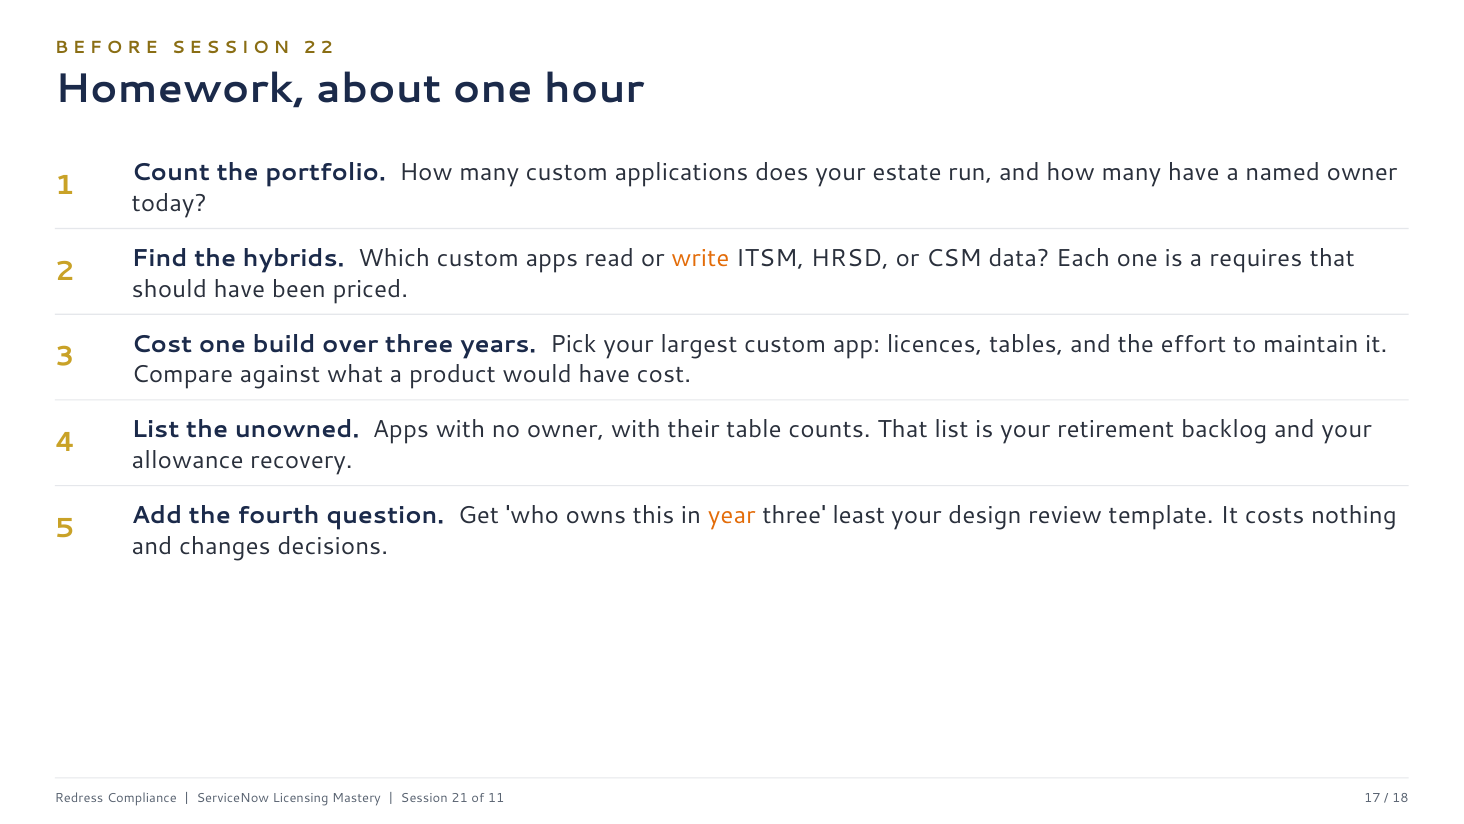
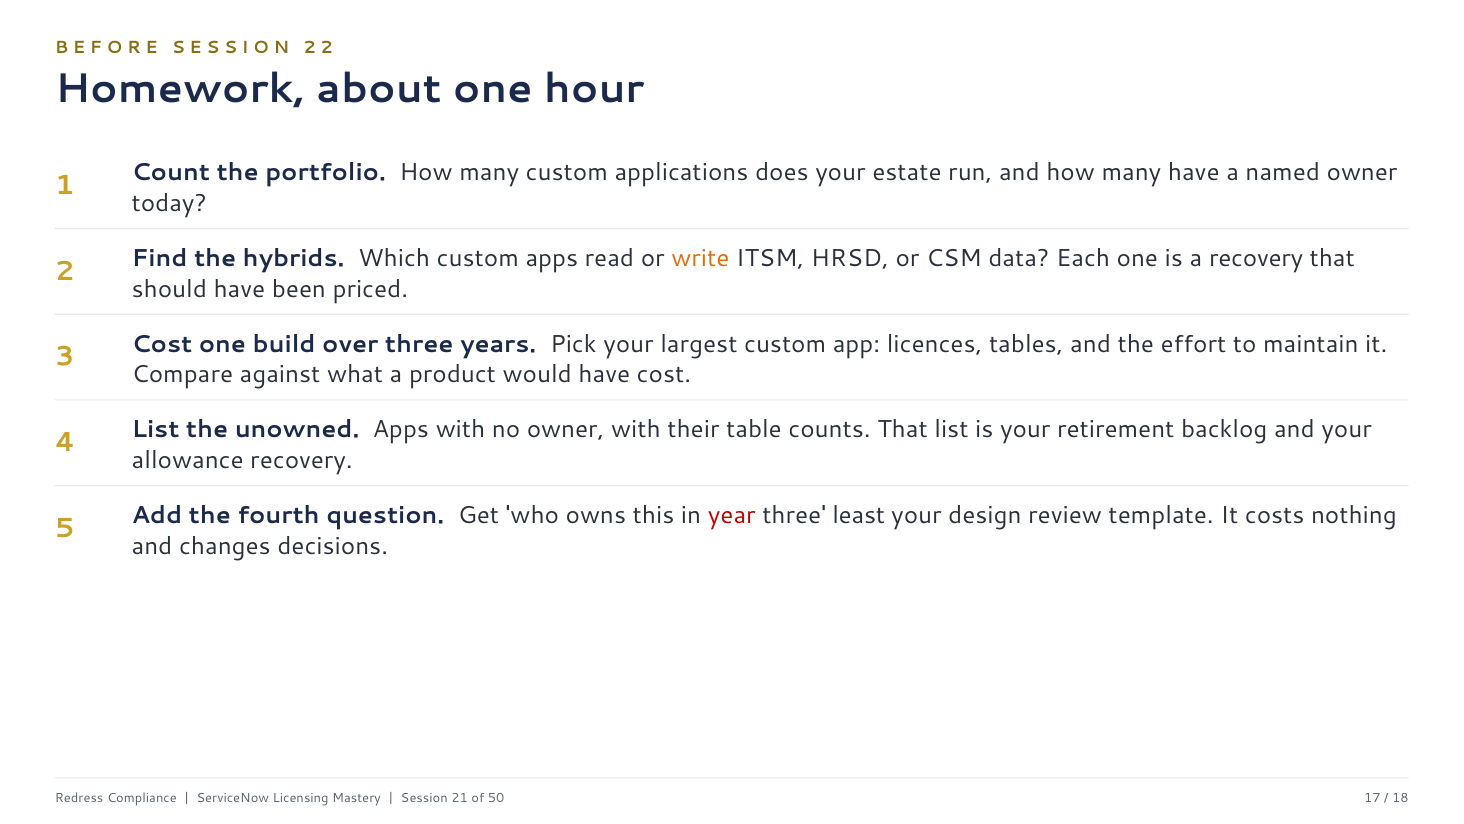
a requires: requires -> recovery (1256, 258)
year colour: orange -> red (732, 515)
11: 11 -> 50 (496, 798)
